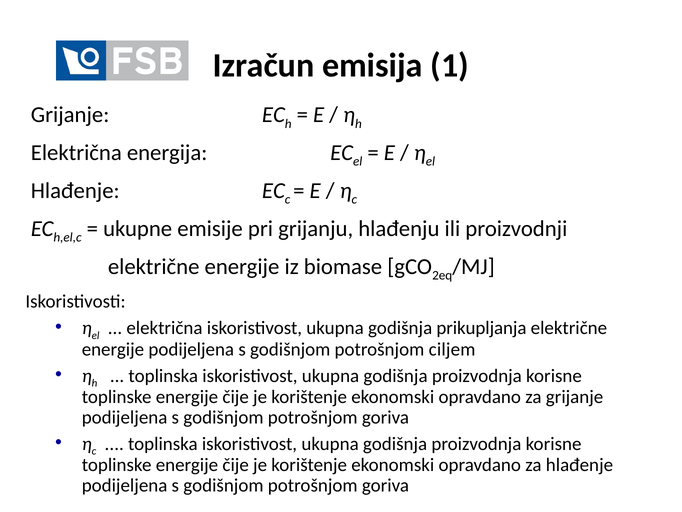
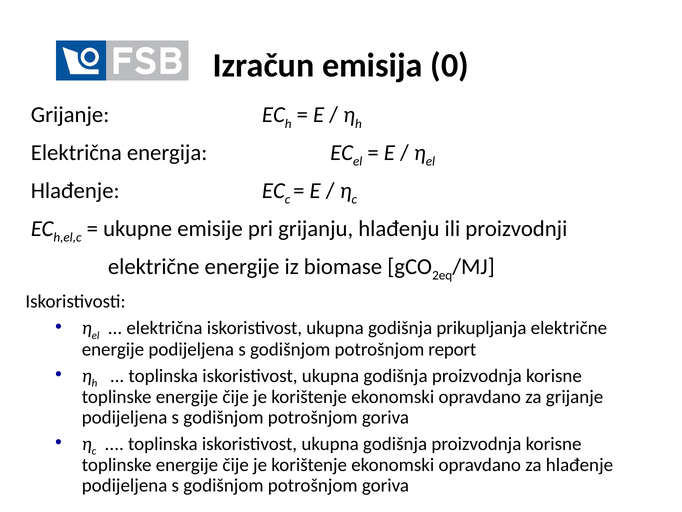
1: 1 -> 0 (450, 65)
ciljem: ciljem -> report (452, 349)
